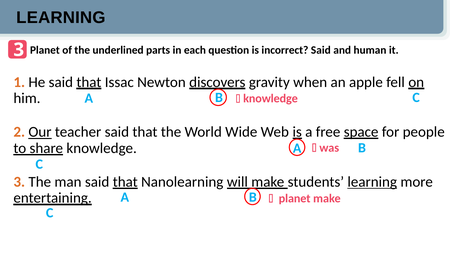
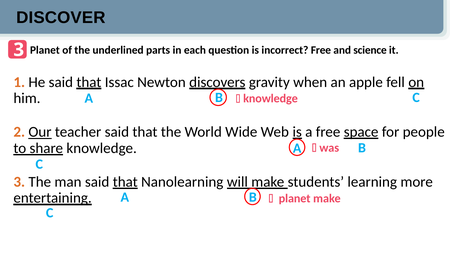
LEARNING: LEARNING -> DISCOVER (61, 18)
incorrect Said: Said -> Free (321, 50)
human: human -> science (370, 50)
learning underline: present -> none (372, 182)
